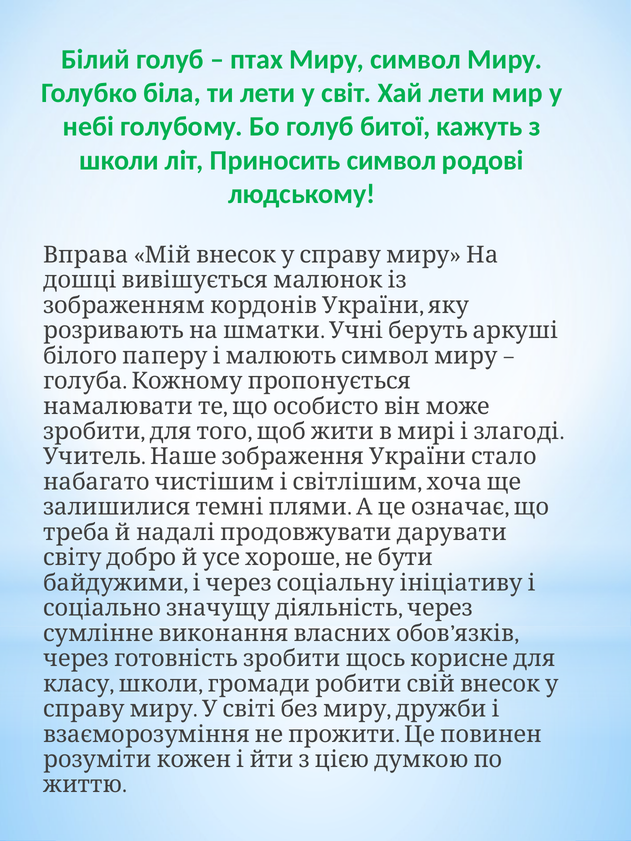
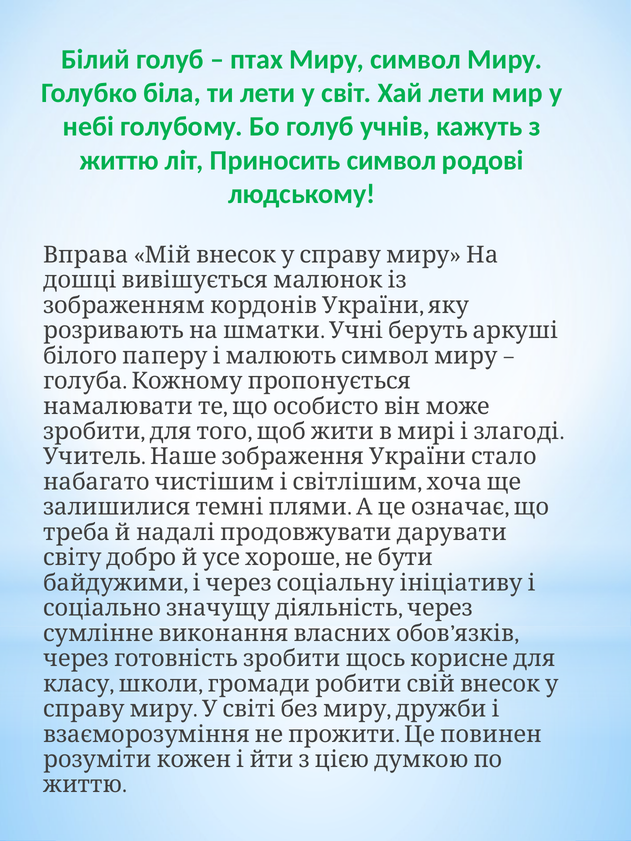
битої: битої -> учнів (395, 127)
школи: школи -> життю (119, 160)
